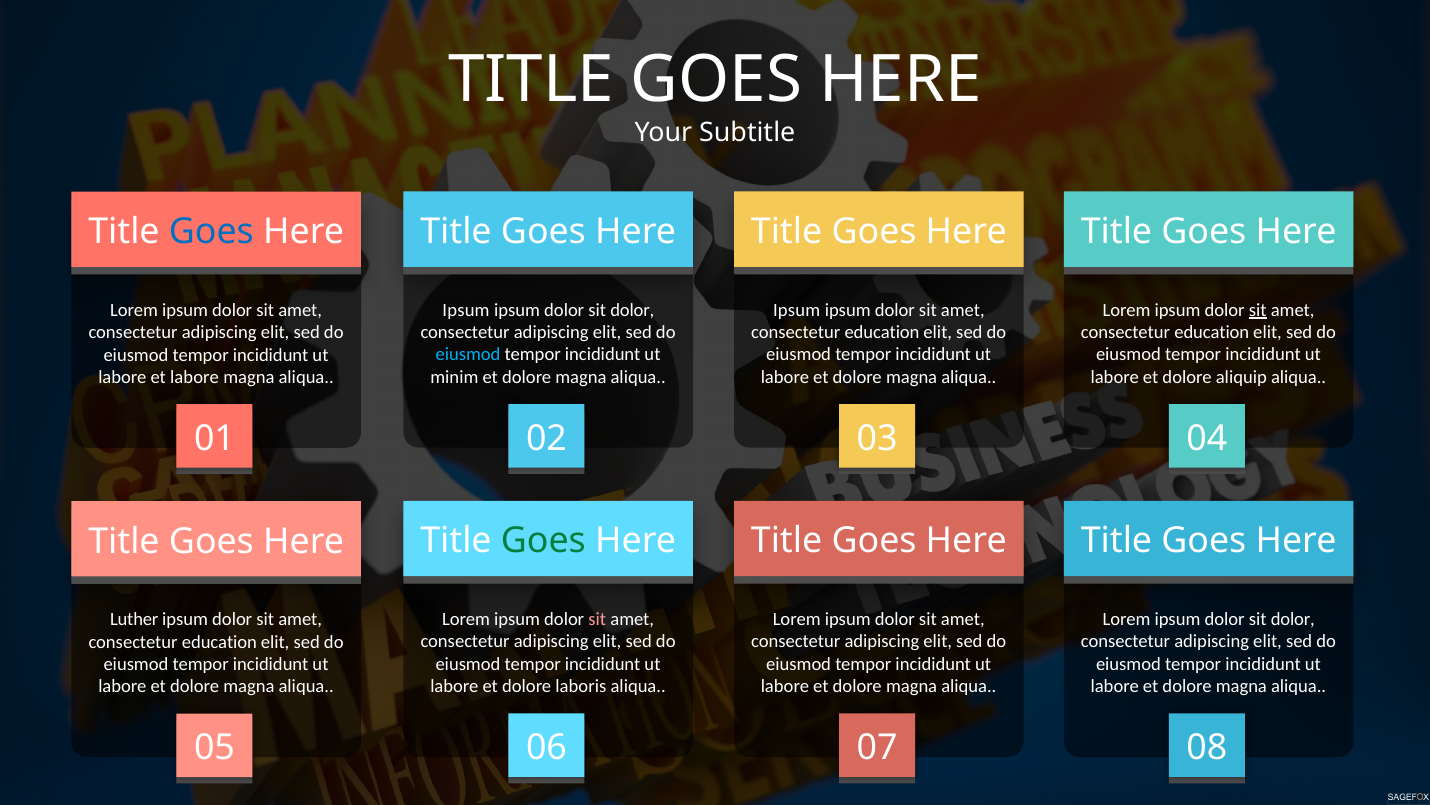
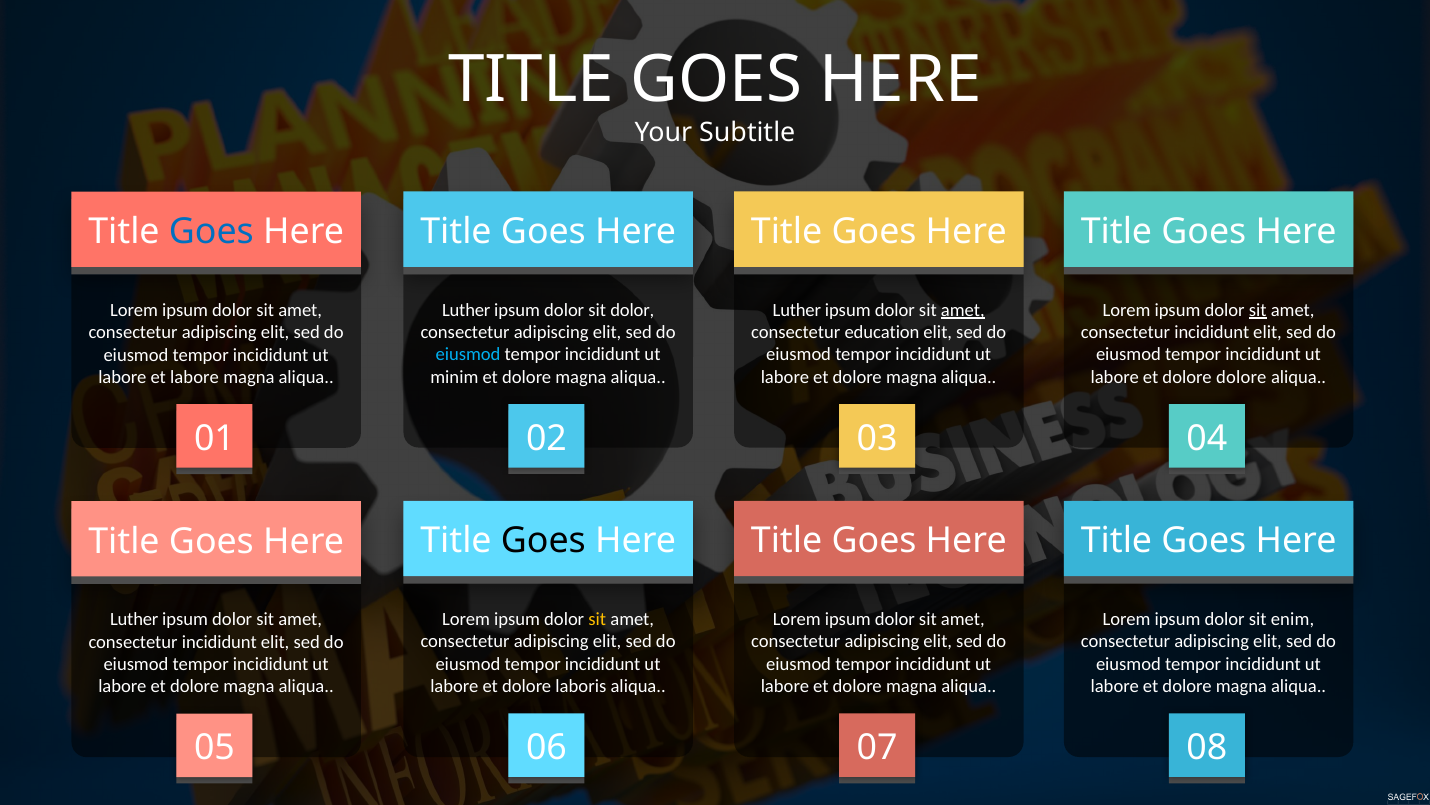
Ipsum: Ipsum -> Luther (466, 310)
Ipsum: Ipsum -> Luther (797, 310)
amet underline: none -> present (963, 310)
education: education -> incididunt (1212, 332)
dolore aliquip: aliquip -> dolore (1241, 377)
Goes colour: green -> black (543, 541)
sit colour: pink -> yellow (597, 619)
dolor: dolor -> enim (1293, 619)
education: education -> incididunt (219, 641)
